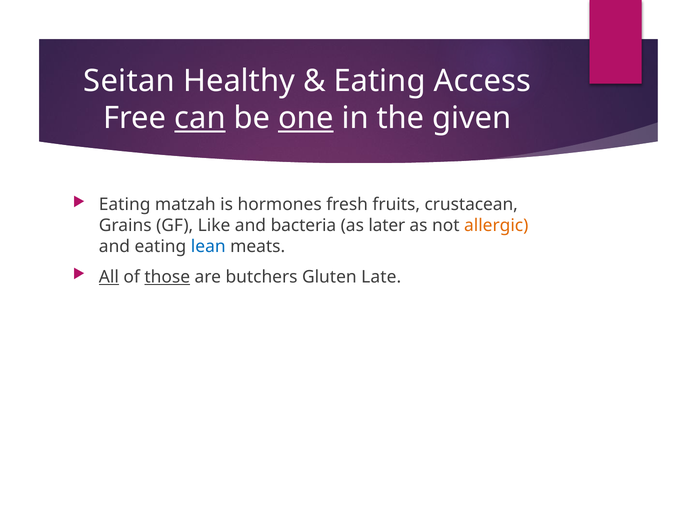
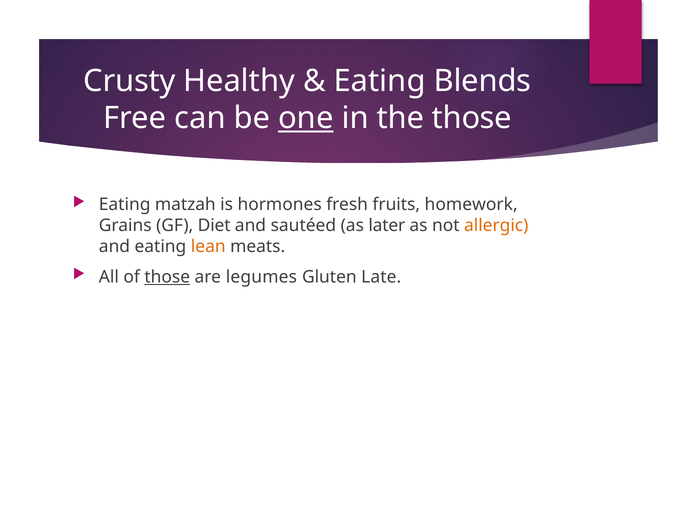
Seitan: Seitan -> Crusty (129, 81)
Access: Access -> Blends (482, 81)
can underline: present -> none (200, 118)
the given: given -> those (472, 118)
crustacean: crustacean -> homework (471, 205)
Like: Like -> Diet (214, 225)
bacteria: bacteria -> sautéed (303, 225)
lean colour: blue -> orange (208, 246)
All underline: present -> none (109, 277)
butchers: butchers -> legumes (261, 277)
